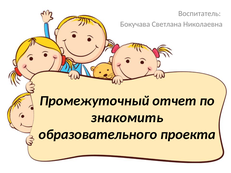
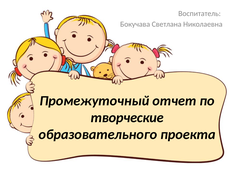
знакомить: знакомить -> творческие (127, 118)
